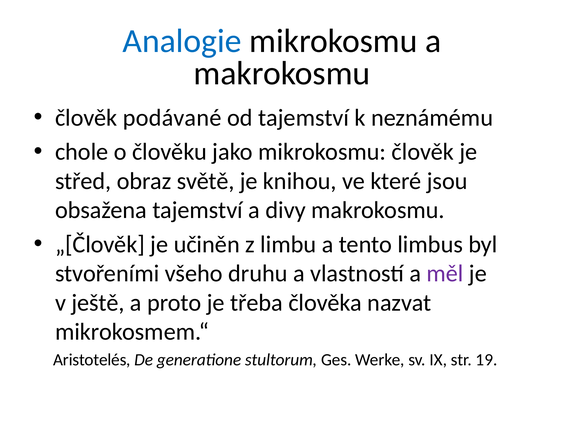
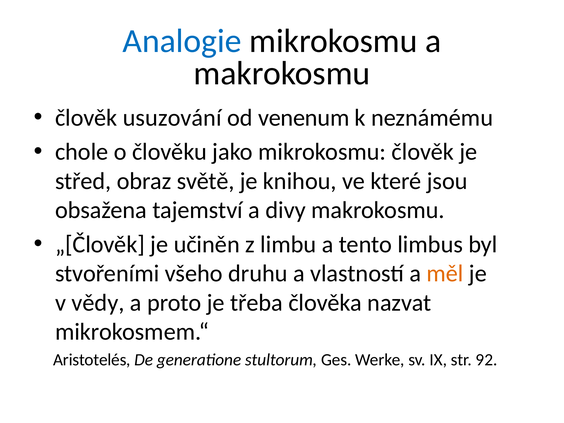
podávané: podávané -> usuzování (172, 118)
od tajemství: tajemství -> venenum (304, 118)
měl colour: purple -> orange (445, 274)
ještě: ještě -> vědy (98, 303)
19: 19 -> 92 (487, 360)
